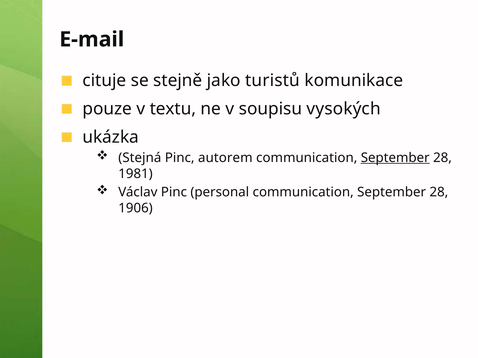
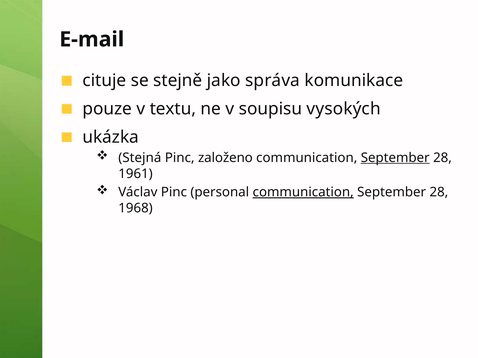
turistů: turistů -> správa (273, 81)
autorem: autorem -> založeno (225, 158)
1981: 1981 -> 1961 (135, 174)
communication underline: none -> present (303, 192)
1906: 1906 -> 1968 (135, 208)
